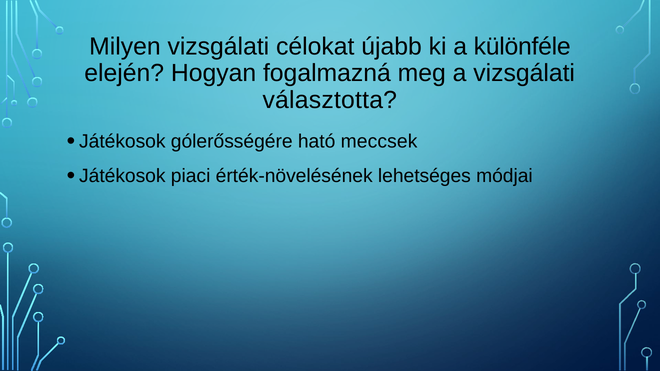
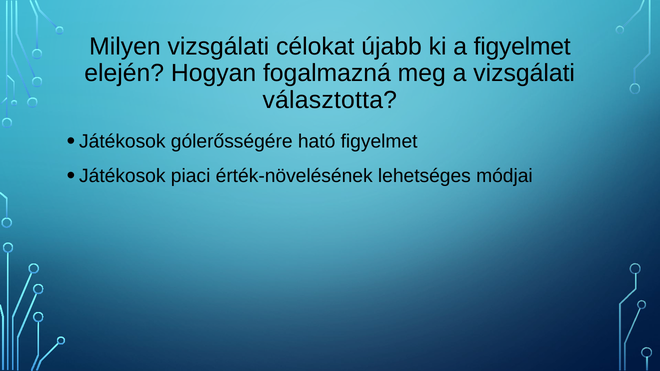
a különféle: különféle -> figyelmet (522, 47)
ható meccsek: meccsek -> figyelmet (379, 142)
